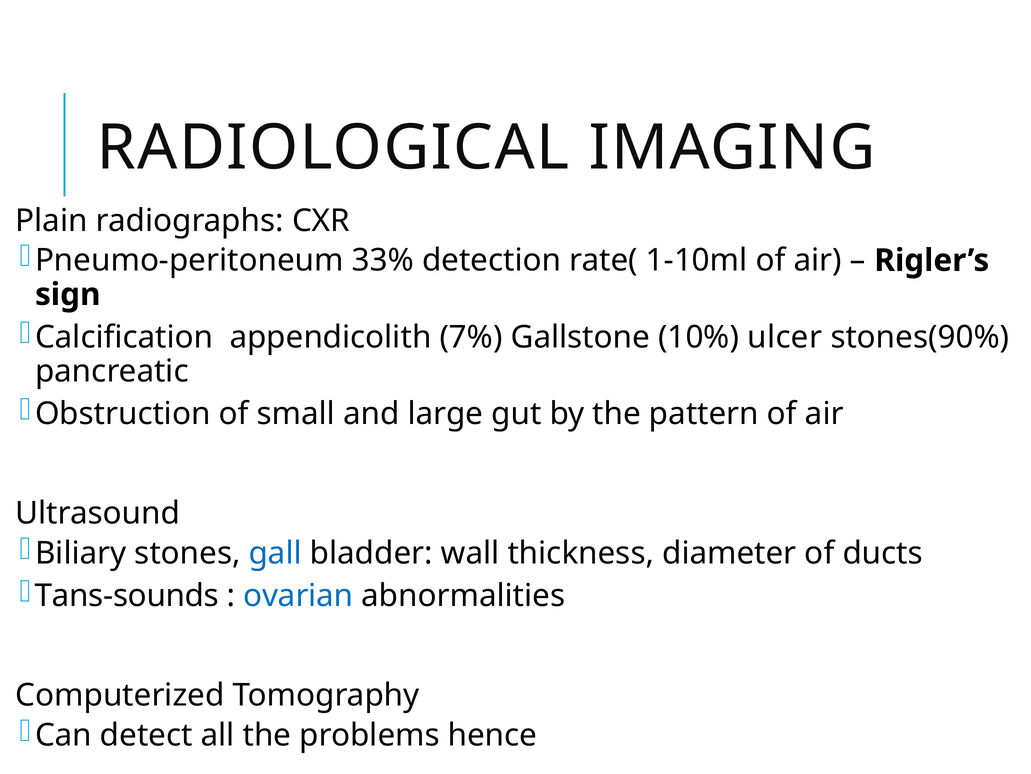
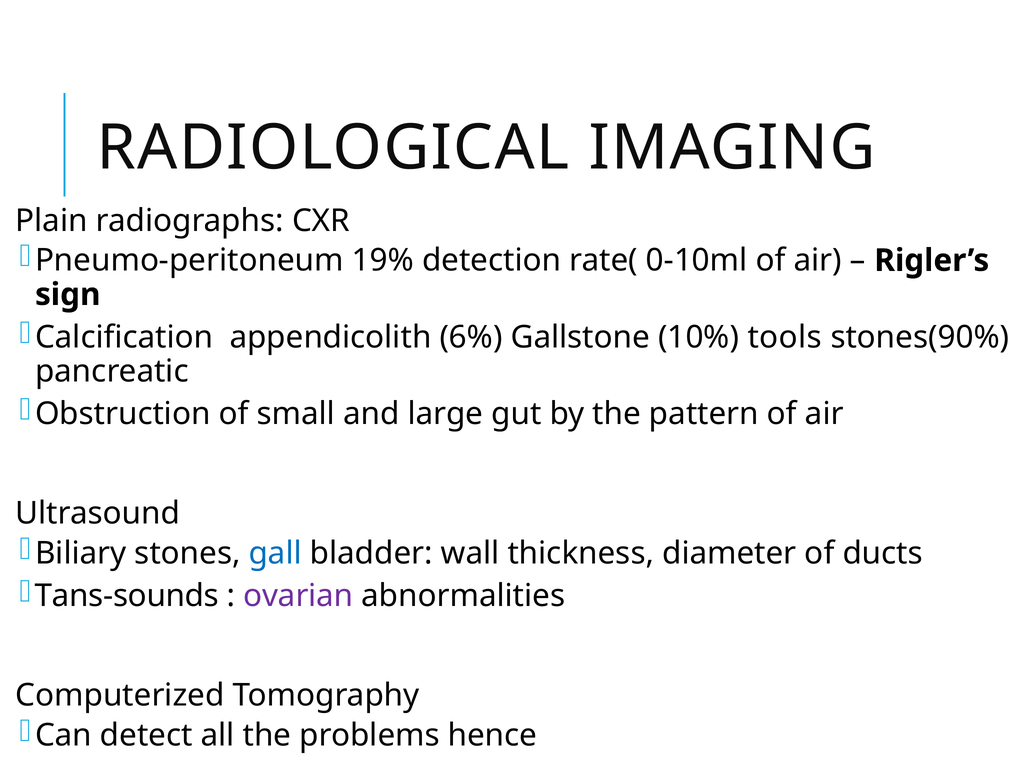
33%: 33% -> 19% (383, 260)
1-10ml: 1-10ml -> 0-10ml (697, 260)
7%: 7% -> 6% (471, 337)
ulcer: ulcer -> tools (785, 337)
ovarian colour: blue -> purple (298, 595)
